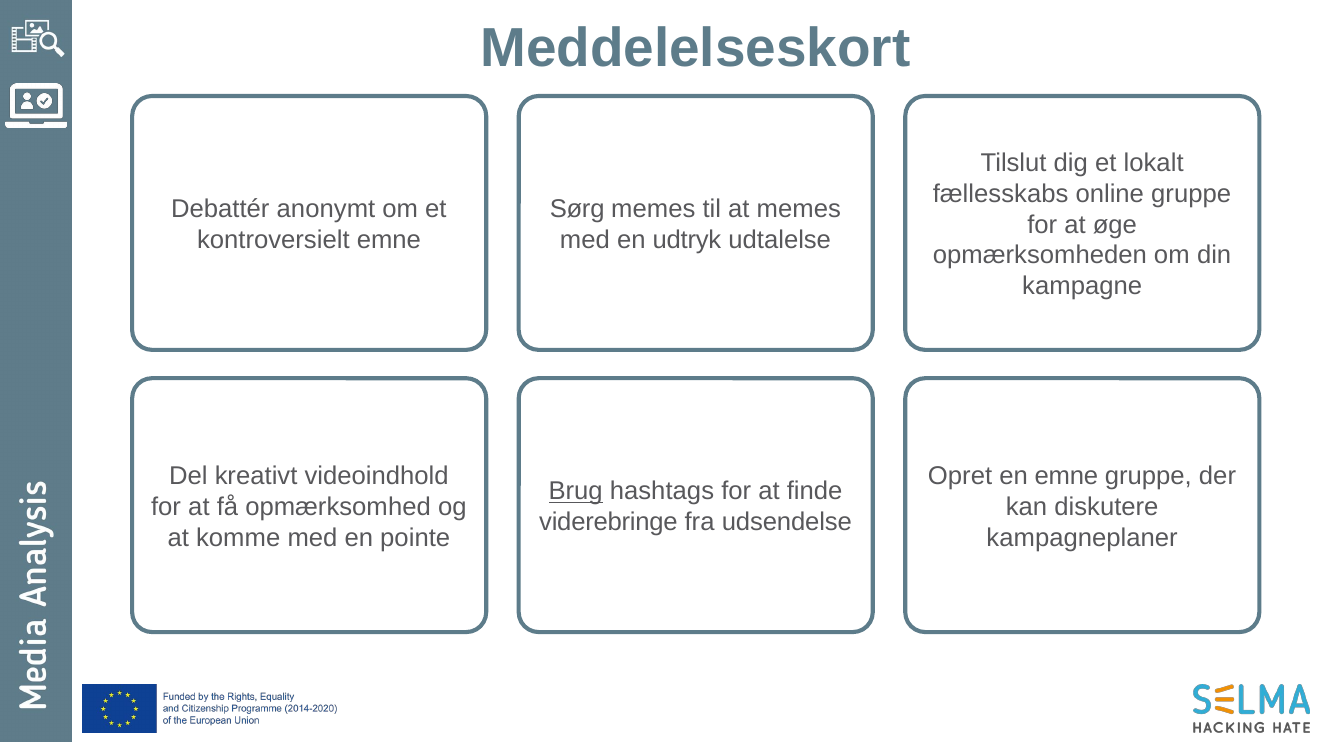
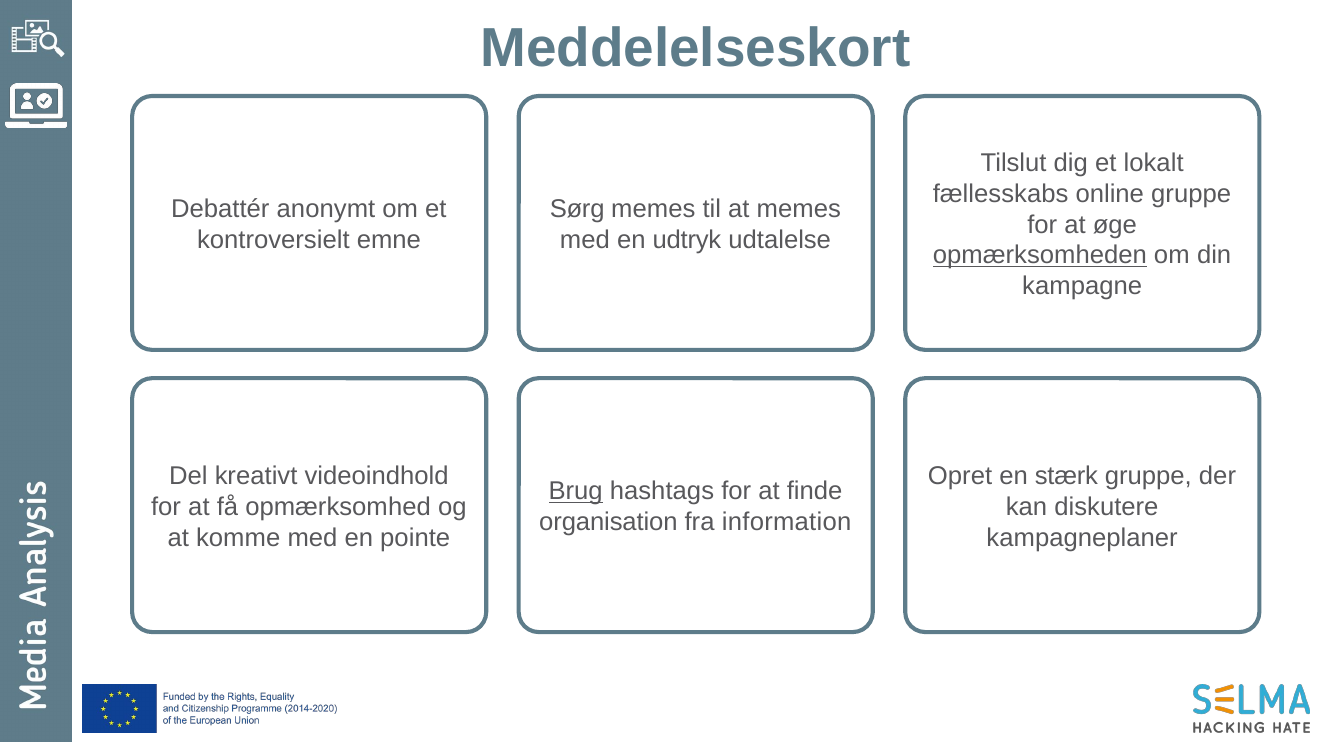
opmærksomheden underline: none -> present (1040, 255)
en emne: emne -> stærk (1066, 476)
viderebringe: viderebringe -> organisation (608, 522)
udsendelse: udsendelse -> information (787, 522)
